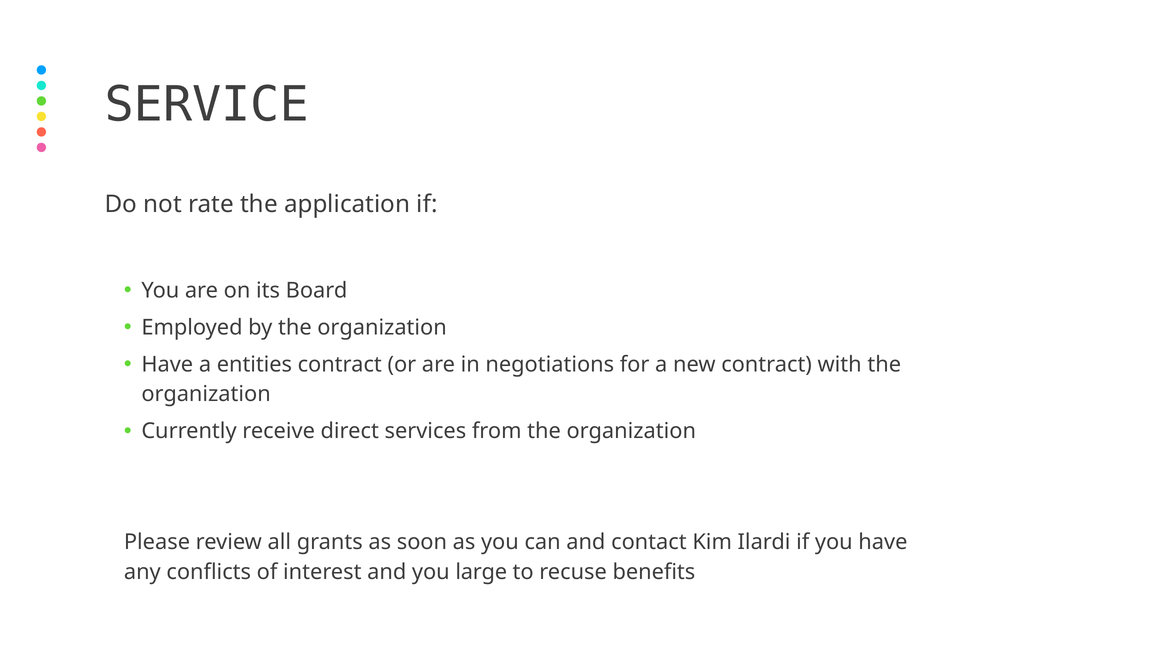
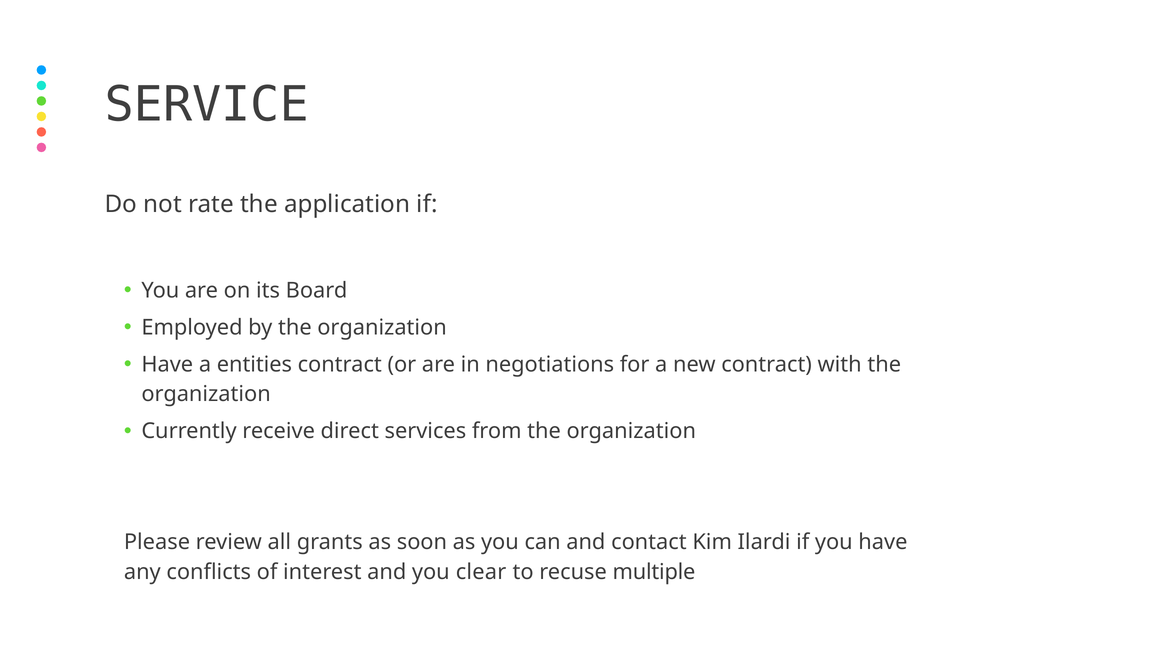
large: large -> clear (481, 572)
benefits: benefits -> multiple (654, 572)
